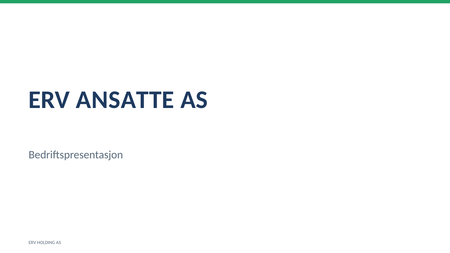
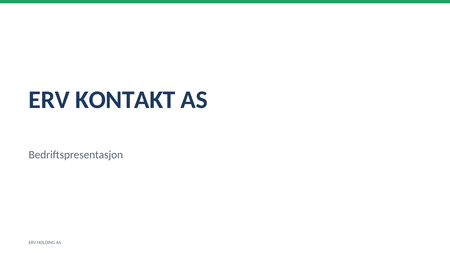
ANSATTE: ANSATTE -> KONTAKT (125, 100)
